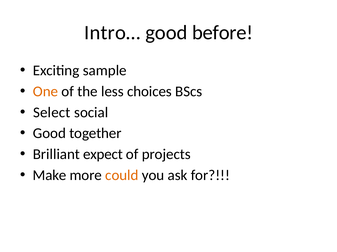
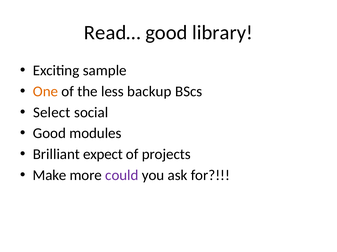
Intro…: Intro… -> Read… (112, 33)
before: before -> library (222, 33)
choices: choices -> backup (149, 92)
together: together -> modules (95, 134)
could colour: orange -> purple (122, 176)
